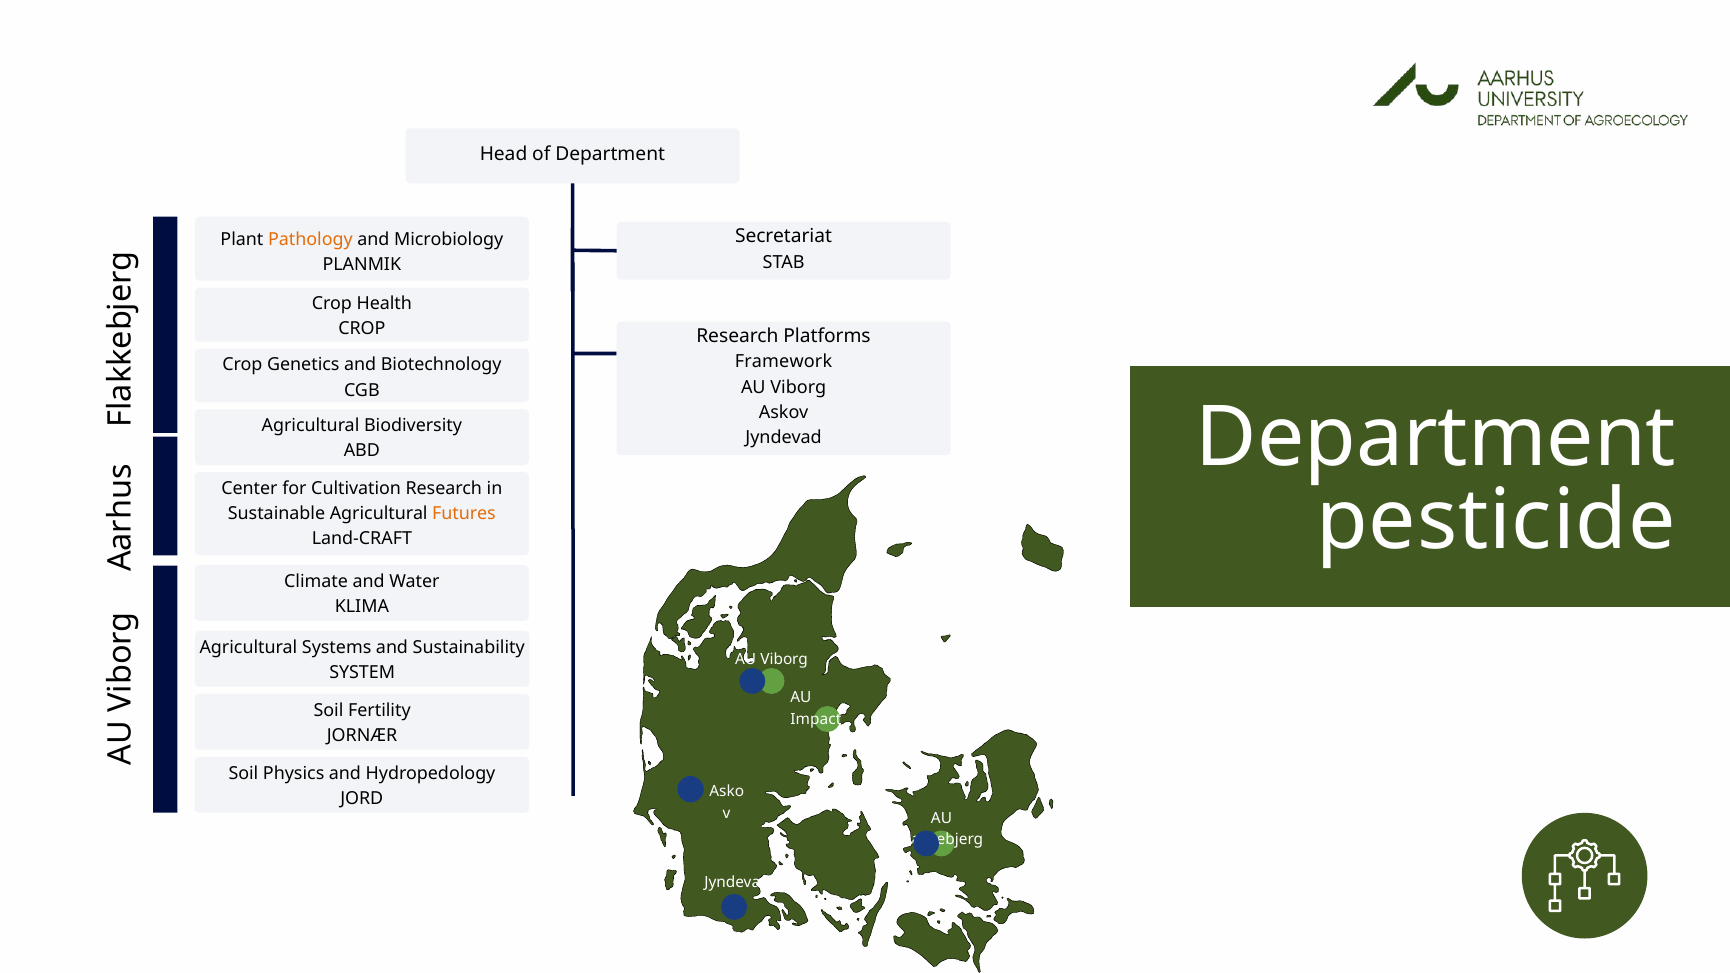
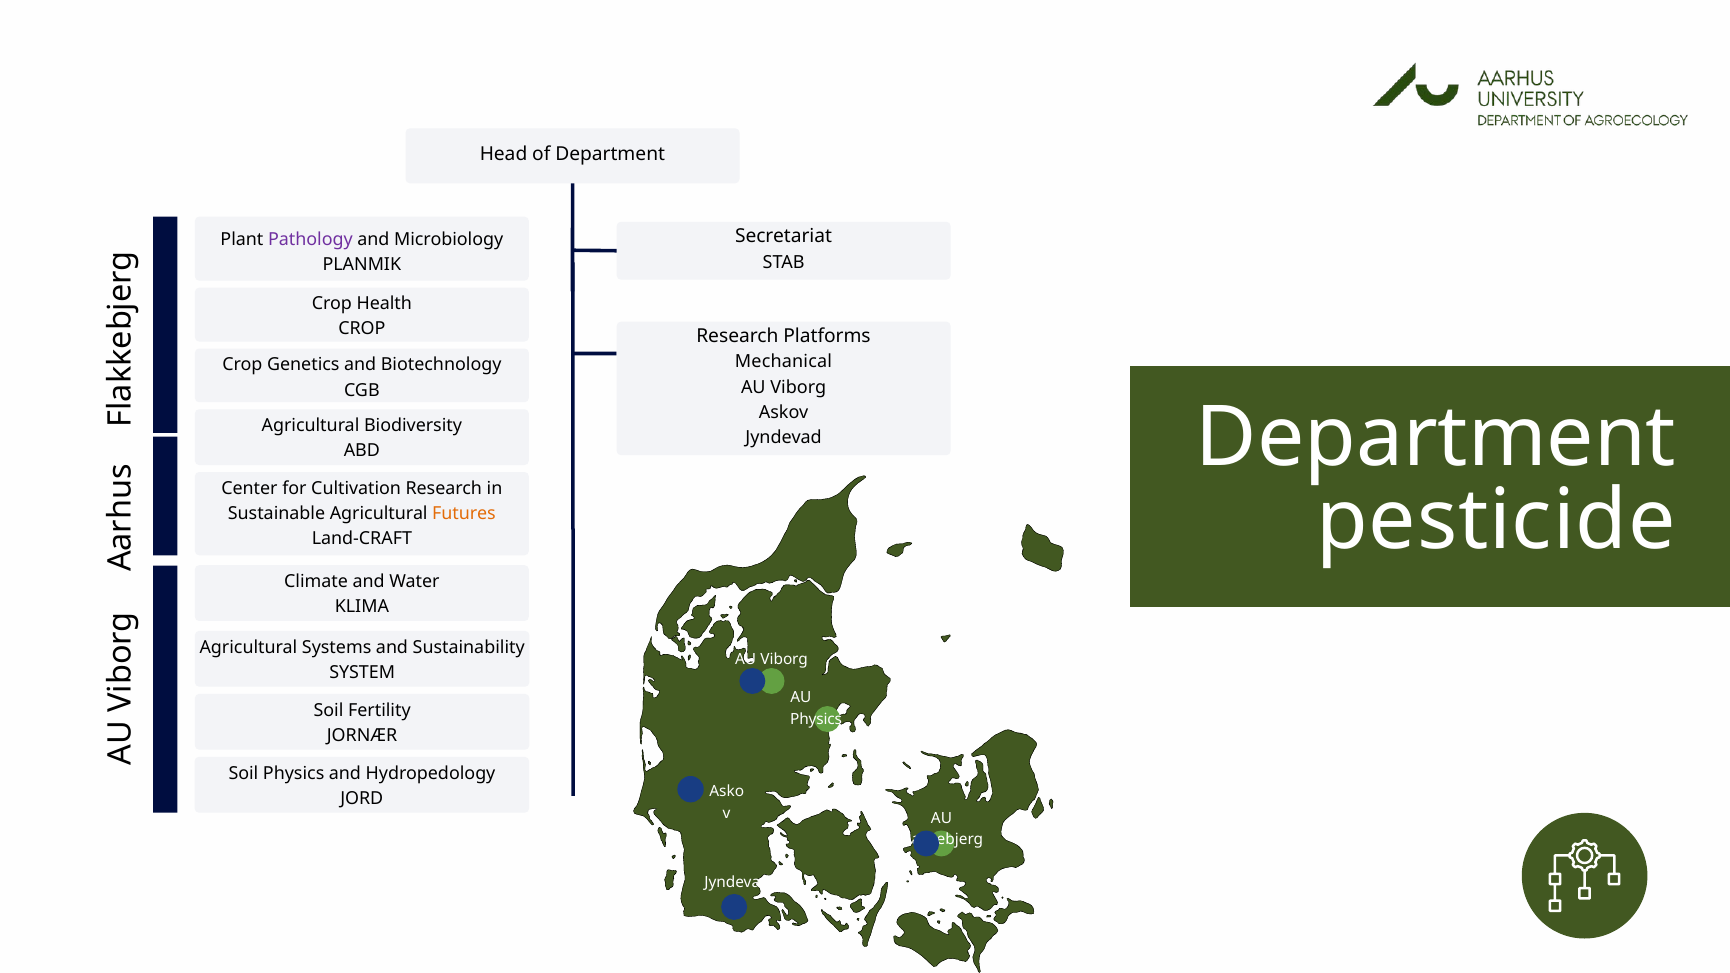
Pathology colour: orange -> purple (310, 239)
Framework: Framework -> Mechanical (783, 362)
Impact: Impact -> Physics (816, 719)
